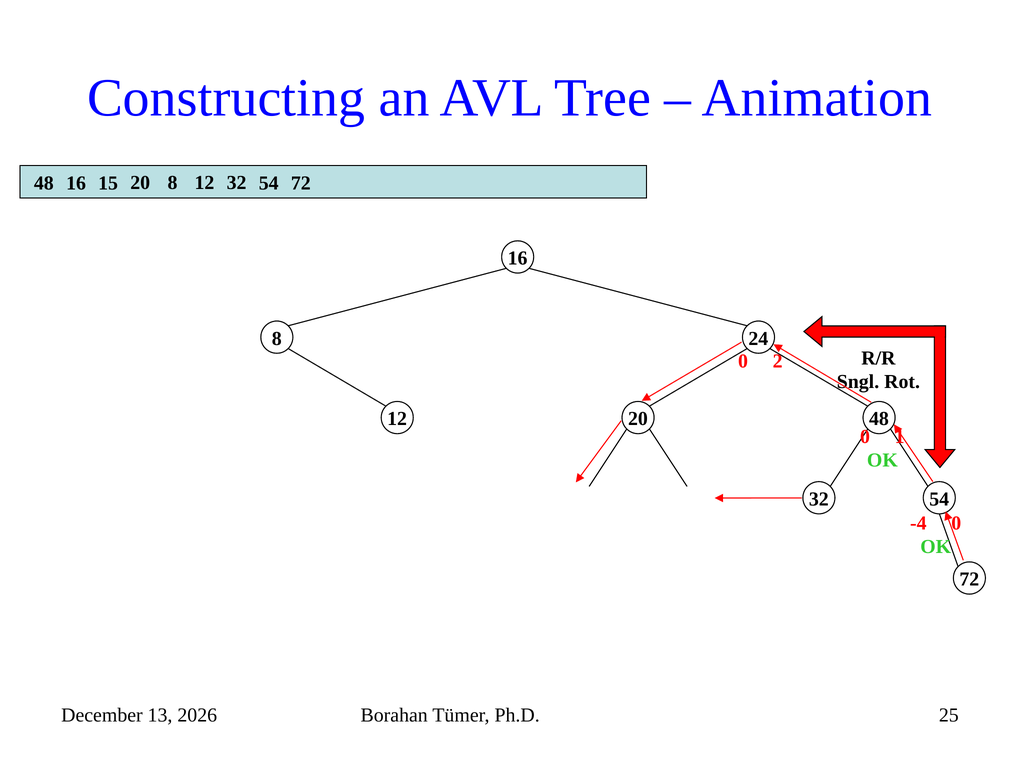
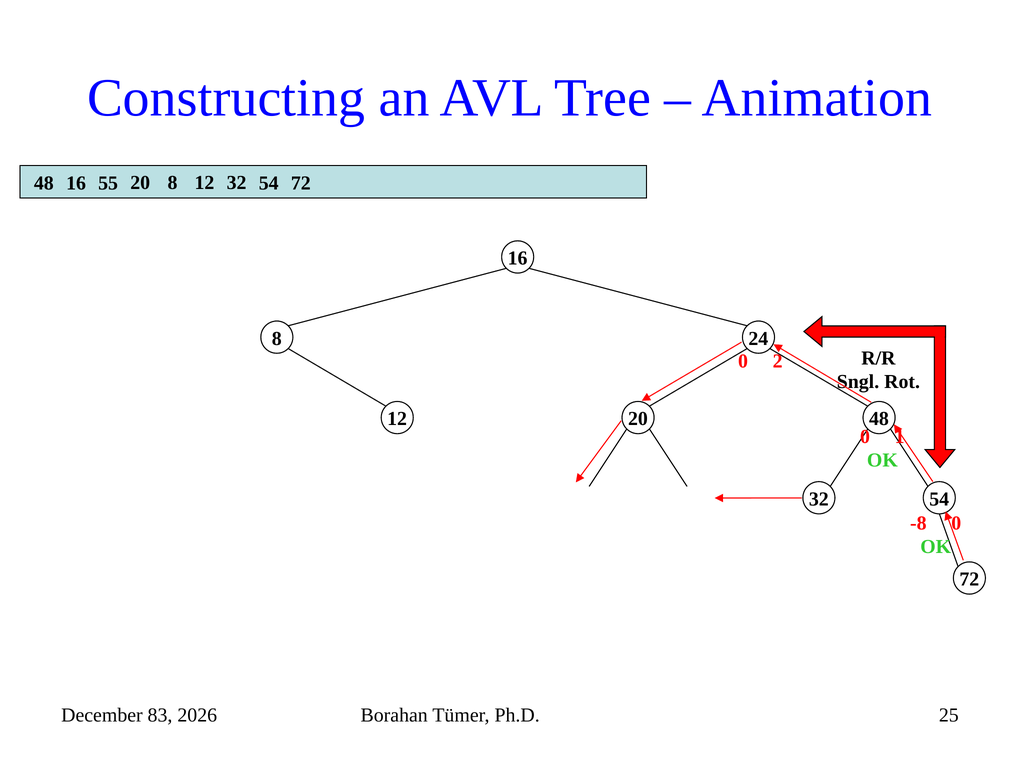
15: 15 -> 55 (108, 183)
-4: -4 -> -8 (918, 523)
13: 13 -> 83 (160, 715)
